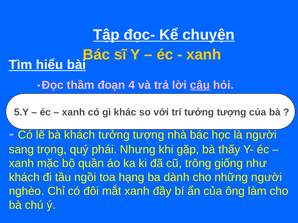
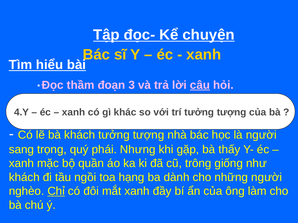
4: 4 -> 3 (132, 85)
5.Y: 5.Y -> 4.Y (22, 112)
Chỉ underline: none -> present (56, 192)
